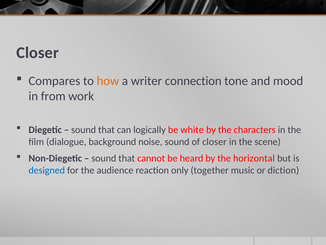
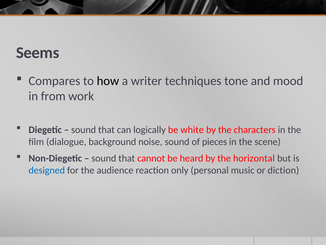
Closer: Closer -> Seems (38, 53)
how colour: orange -> black (108, 81)
connection: connection -> techniques (193, 81)
of closer: closer -> pieces (215, 141)
together: together -> personal (210, 170)
